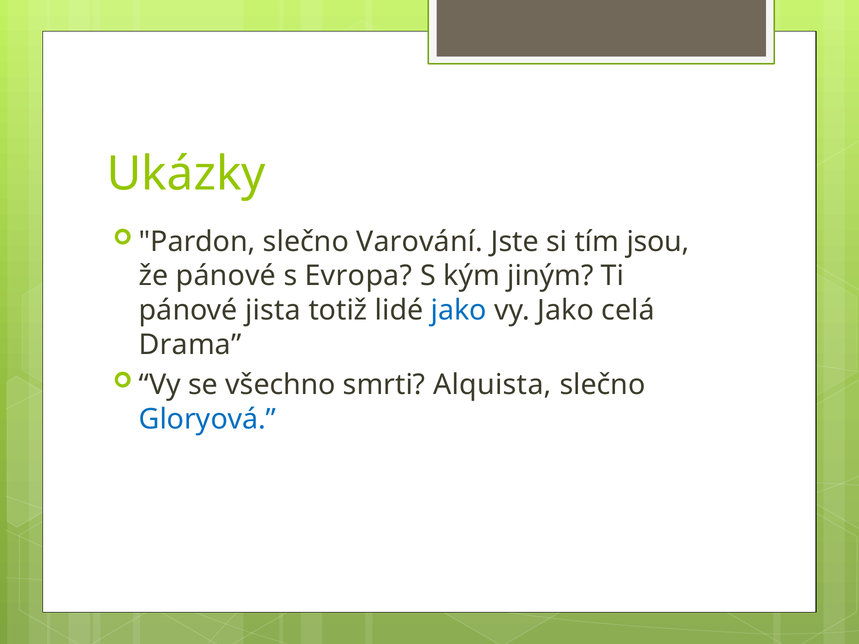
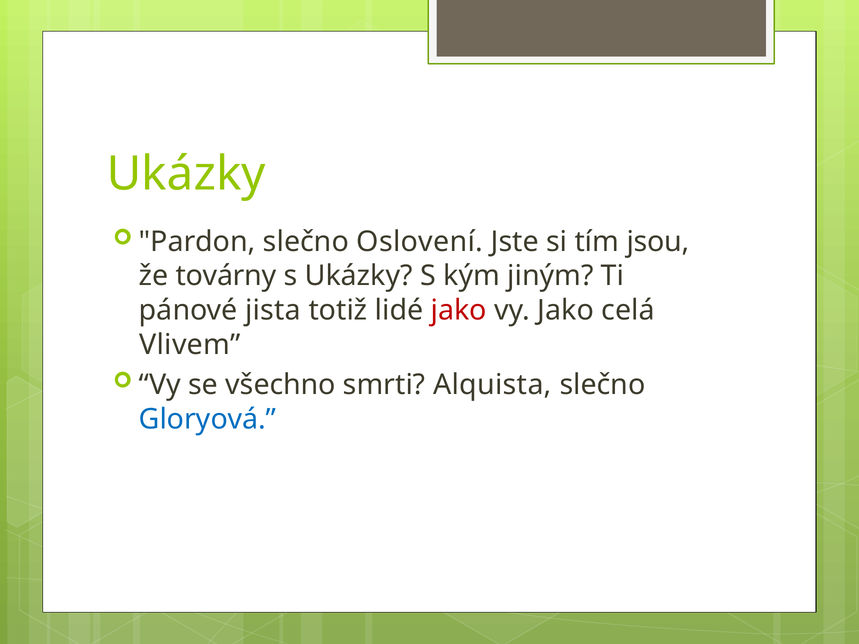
Varování: Varování -> Oslovení (420, 242)
že pánové: pánové -> továrny (226, 276)
s Evropa: Evropa -> Ukázky (359, 276)
jako colour: blue -> red (459, 311)
Drama: Drama -> Vlivem (190, 345)
